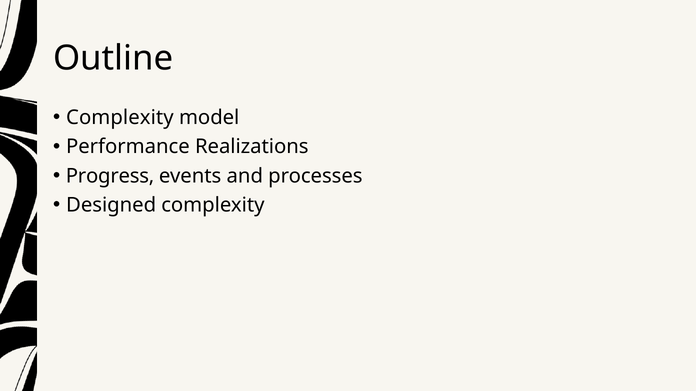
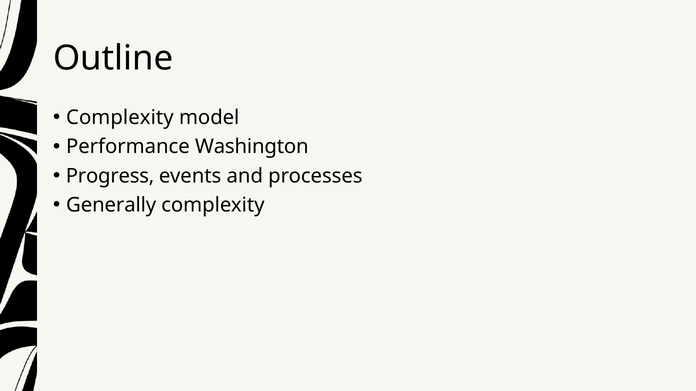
Realizations: Realizations -> Washington (252, 147)
Designed: Designed -> Generally (111, 205)
